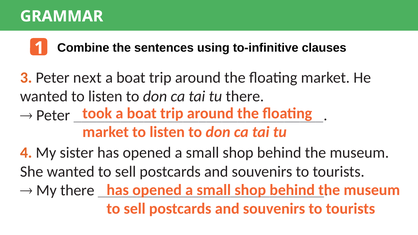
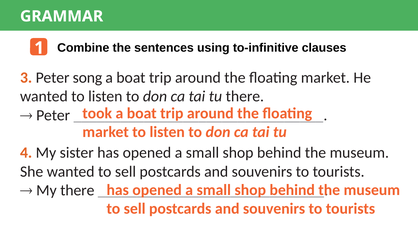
next: next -> song (87, 78)
